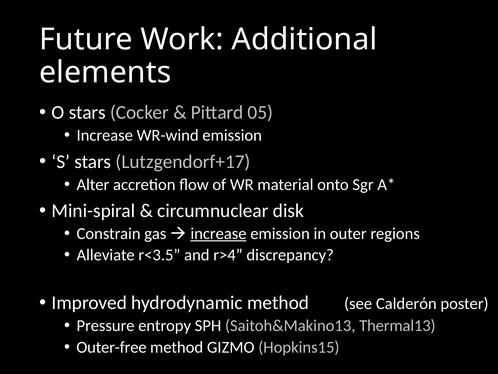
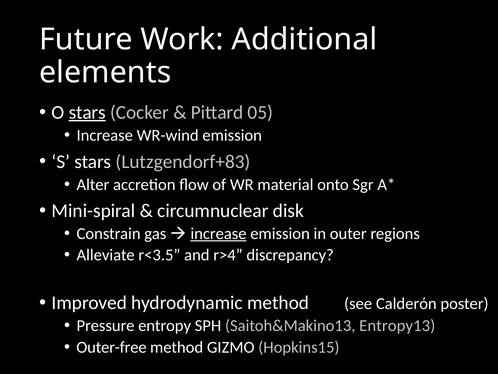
stars underline: none -> present (87, 112)
Lutzgendorf+17: Lutzgendorf+17 -> Lutzgendorf+83 (183, 161)
Thermal13: Thermal13 -> Entropy13 (397, 325)
